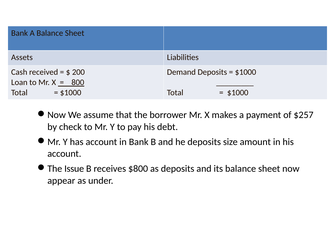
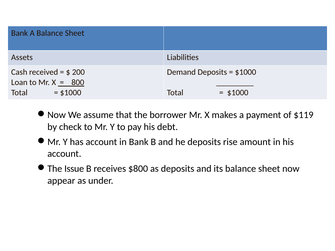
$257: $257 -> $119 (304, 115)
size: size -> rise (230, 142)
